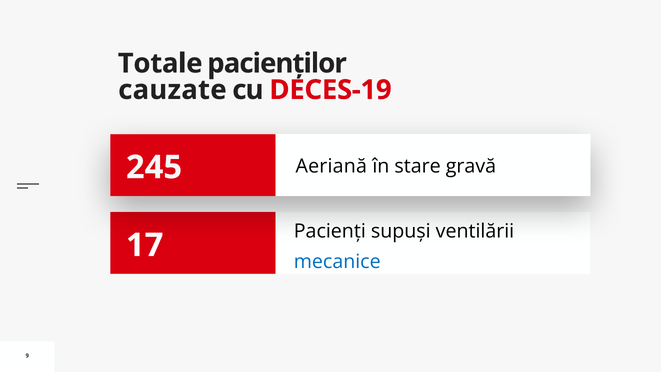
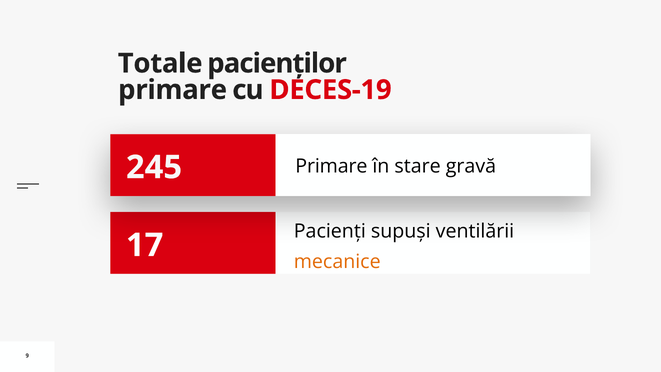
cauzate: cauzate -> primare (173, 90)
Aeriană: Aeriană -> Primare (331, 166)
mecanice colour: blue -> orange (337, 262)
